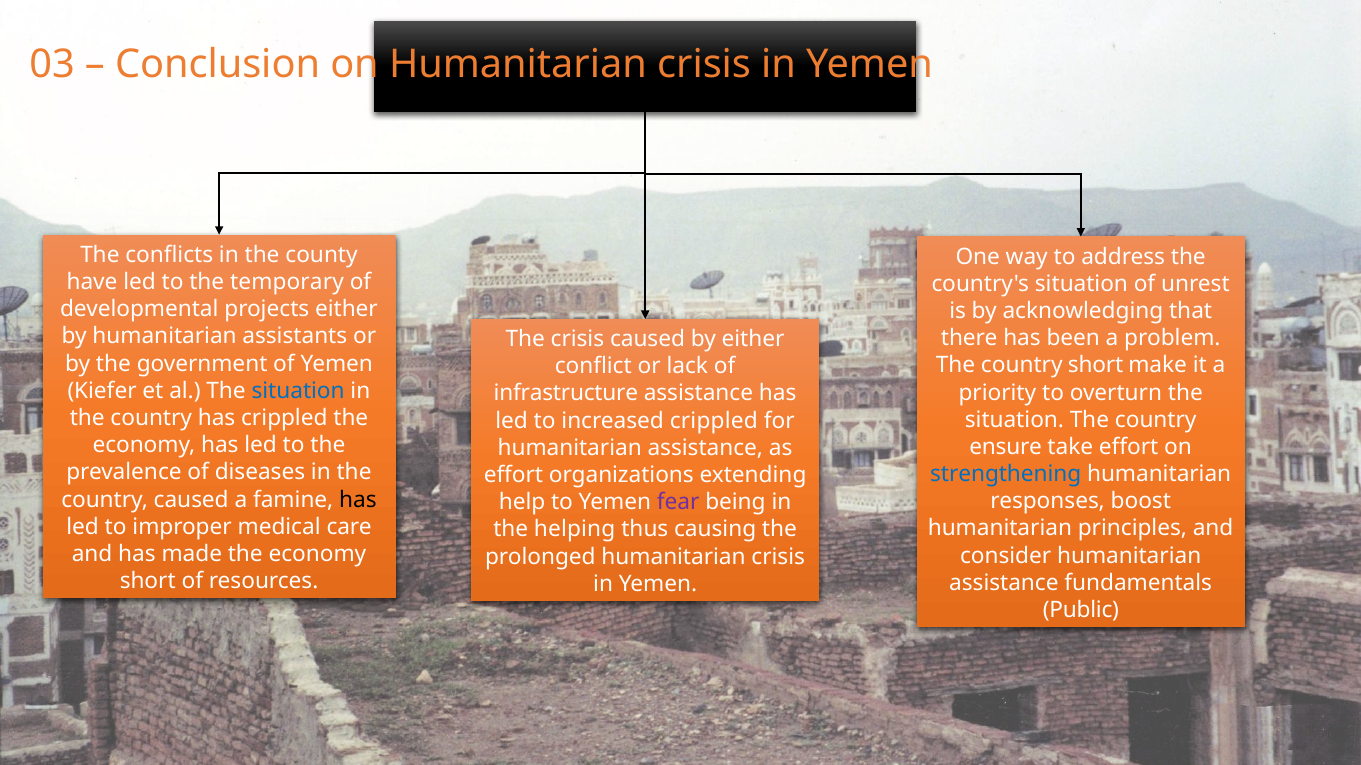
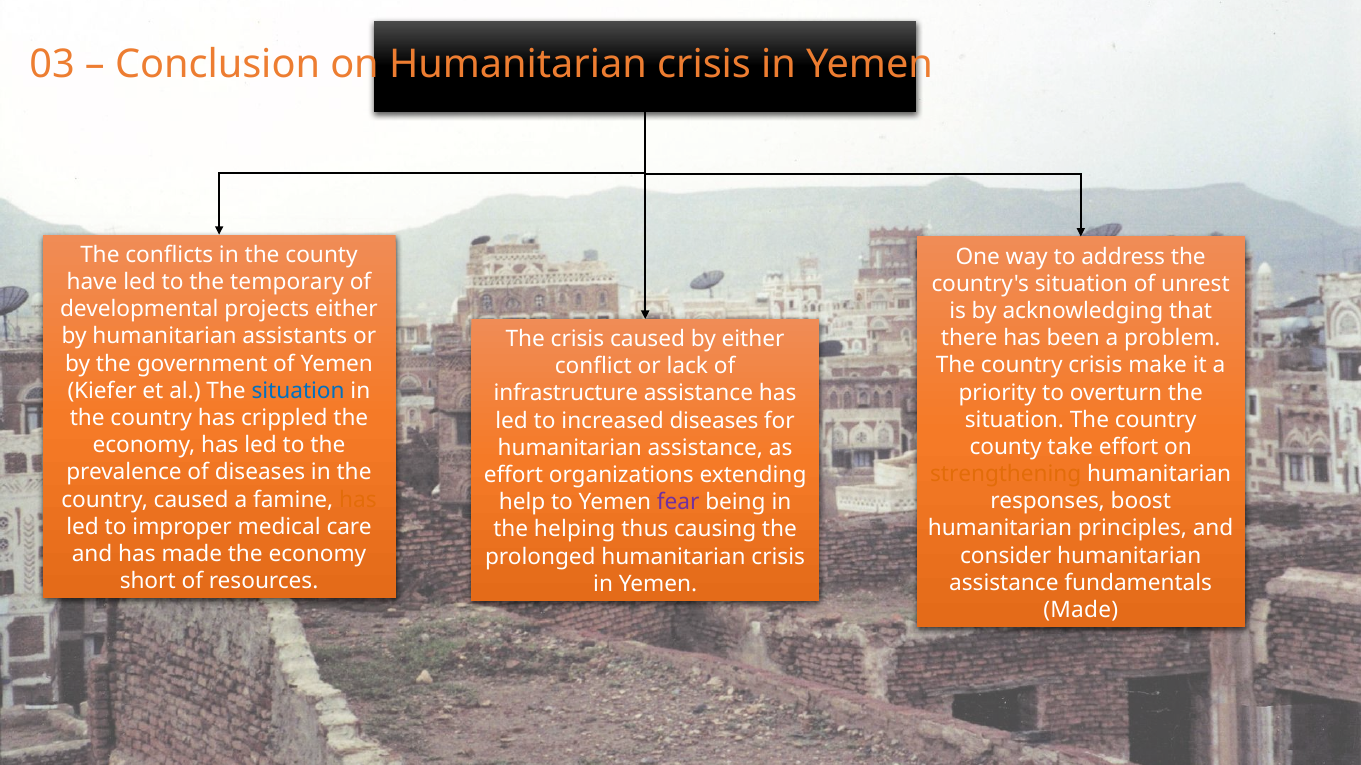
country short: short -> crisis (1095, 366)
increased crippled: crippled -> diseases (714, 421)
ensure: ensure -> county (1006, 447)
strengthening colour: blue -> orange (1006, 474)
has colour: black -> orange (358, 500)
Public: Public -> Made (1081, 611)
